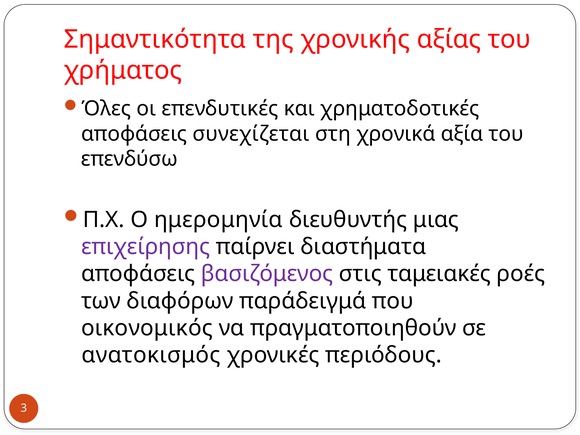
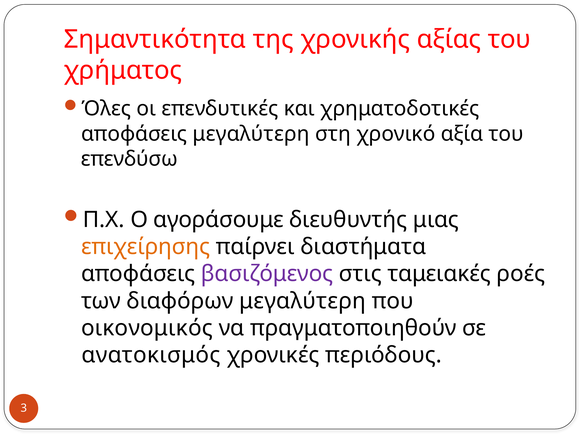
αποφάσεις συνεχίζεται: συνεχίζεται -> μεγαλύτερη (251, 134)
χρονικά: χρονικά -> χρονικό (396, 134)
ημερομηνία: ημερομηνία -> αγοράσουμε (219, 220)
επιχείρησης colour: purple -> orange (146, 247)
διαφόρων παράδειγμά: παράδειγμά -> μεγαλύτερη (303, 301)
